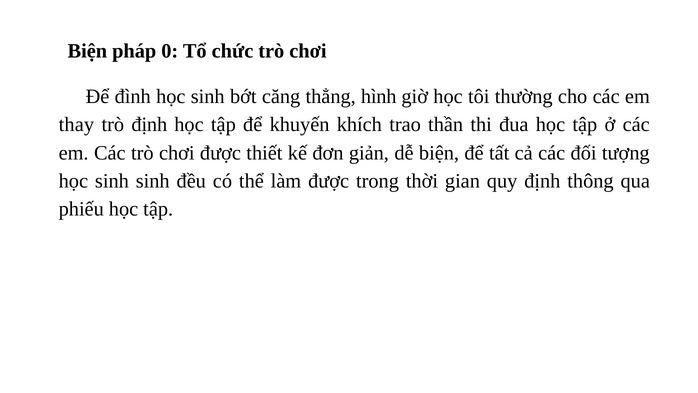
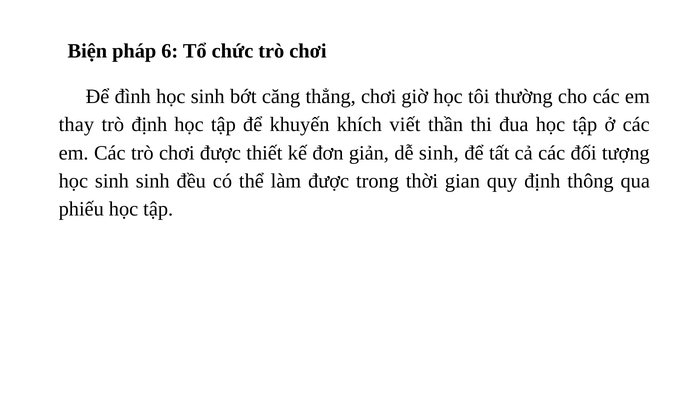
0: 0 -> 6 (170, 51)
thẳng hình: hình -> chơi (379, 97)
trao: trao -> viết (405, 125)
dễ biện: biện -> sinh (439, 153)
